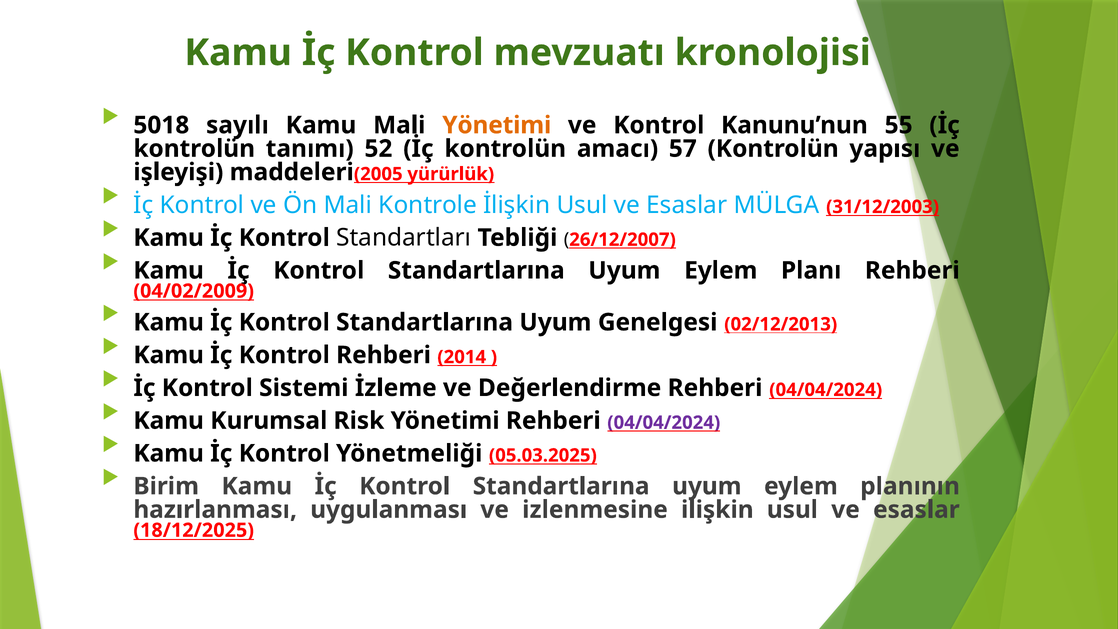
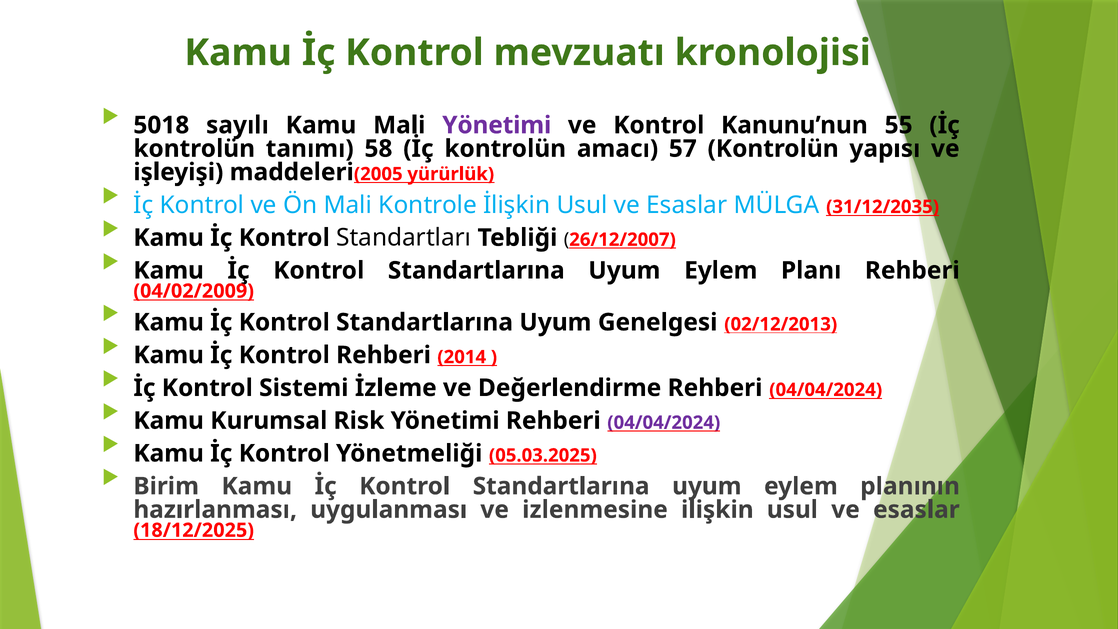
Yönetimi colour: orange -> purple (497, 125)
52: 52 -> 58 (378, 149)
31/12/2003: 31/12/2003 -> 31/12/2035 (883, 207)
